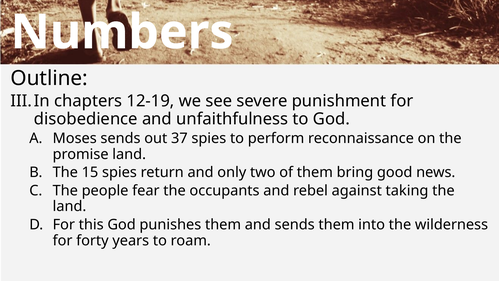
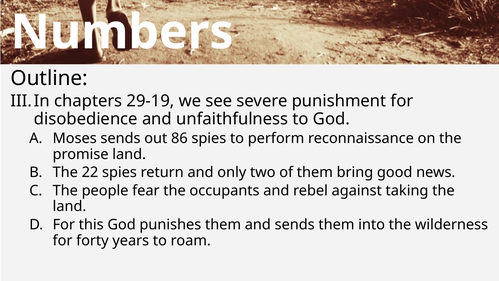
12-19: 12-19 -> 29-19 (150, 101)
37: 37 -> 86 (179, 138)
15: 15 -> 22 (90, 172)
